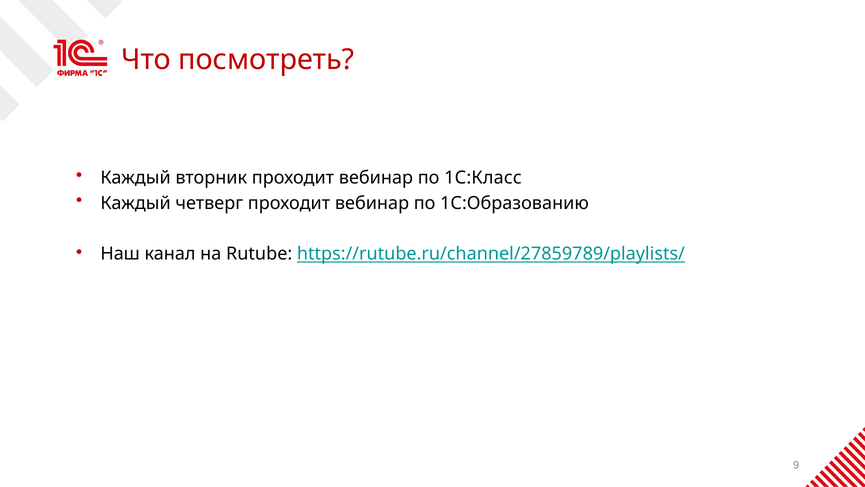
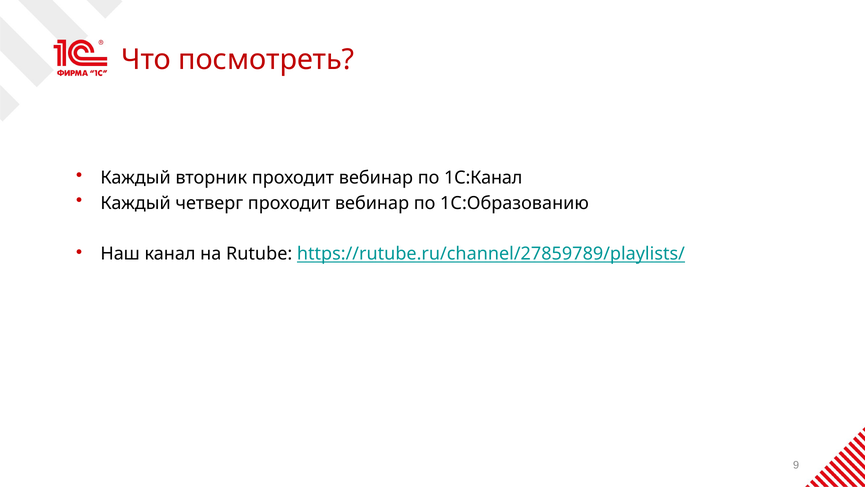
1С:Класс: 1С:Класс -> 1С:Канал (483, 178)
